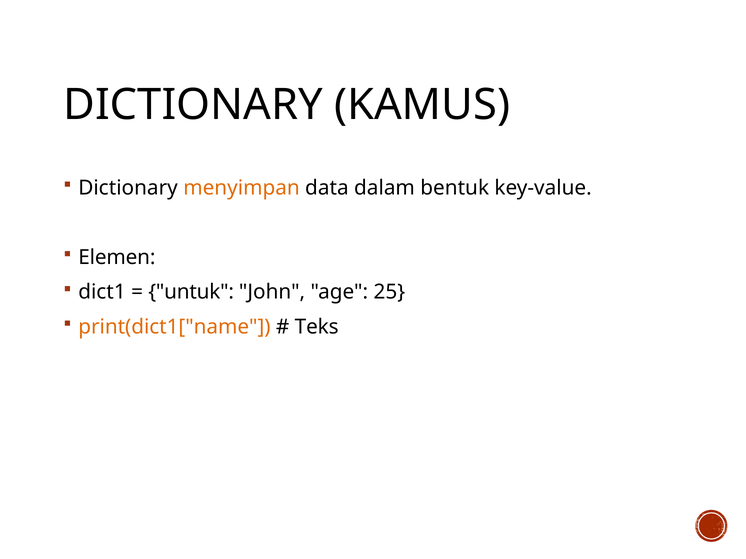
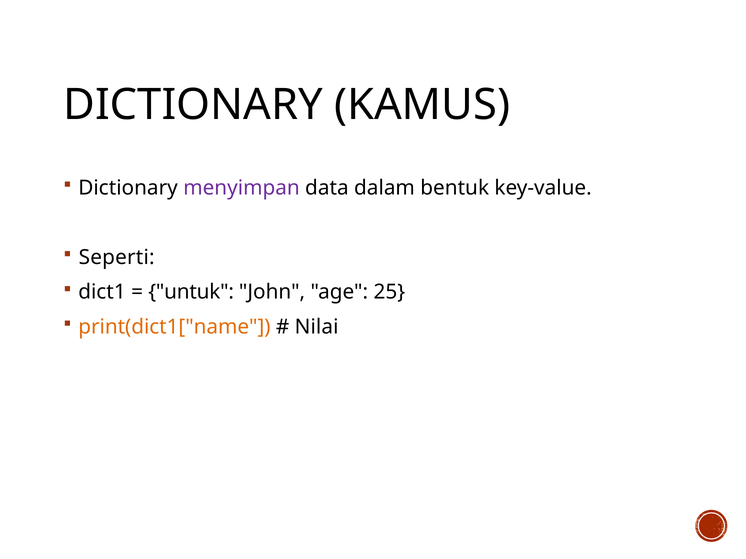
menyimpan colour: orange -> purple (242, 188)
Elemen: Elemen -> Seperti (117, 257)
Teks: Teks -> Nilai (317, 327)
